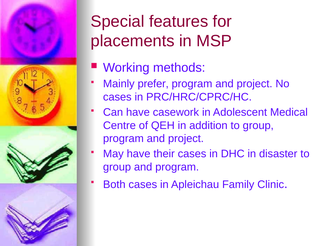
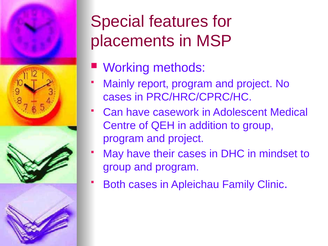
prefer: prefer -> report (153, 84)
disaster: disaster -> mindset (278, 154)
